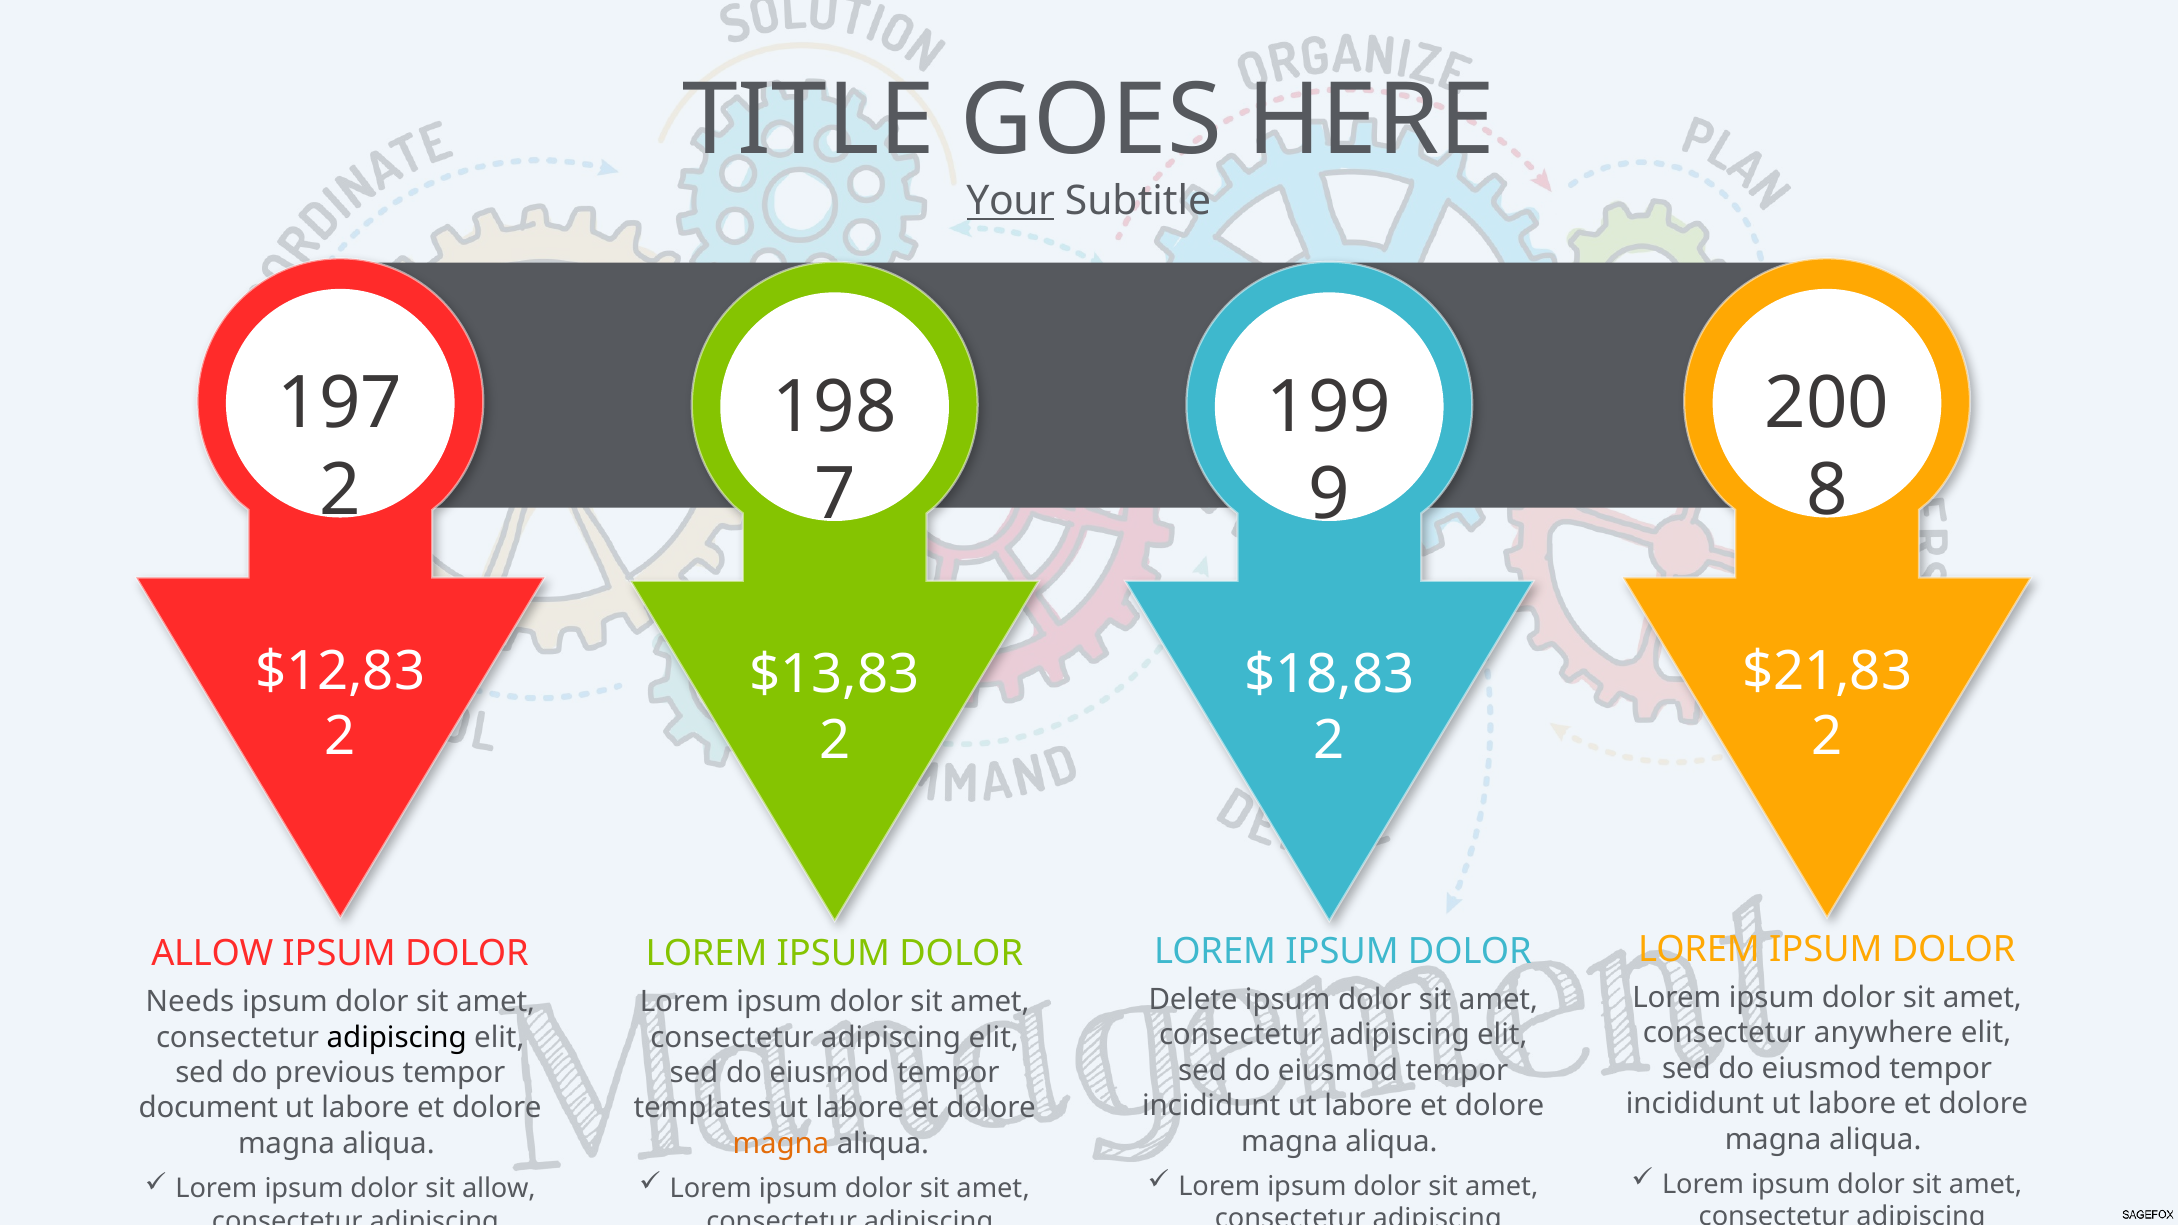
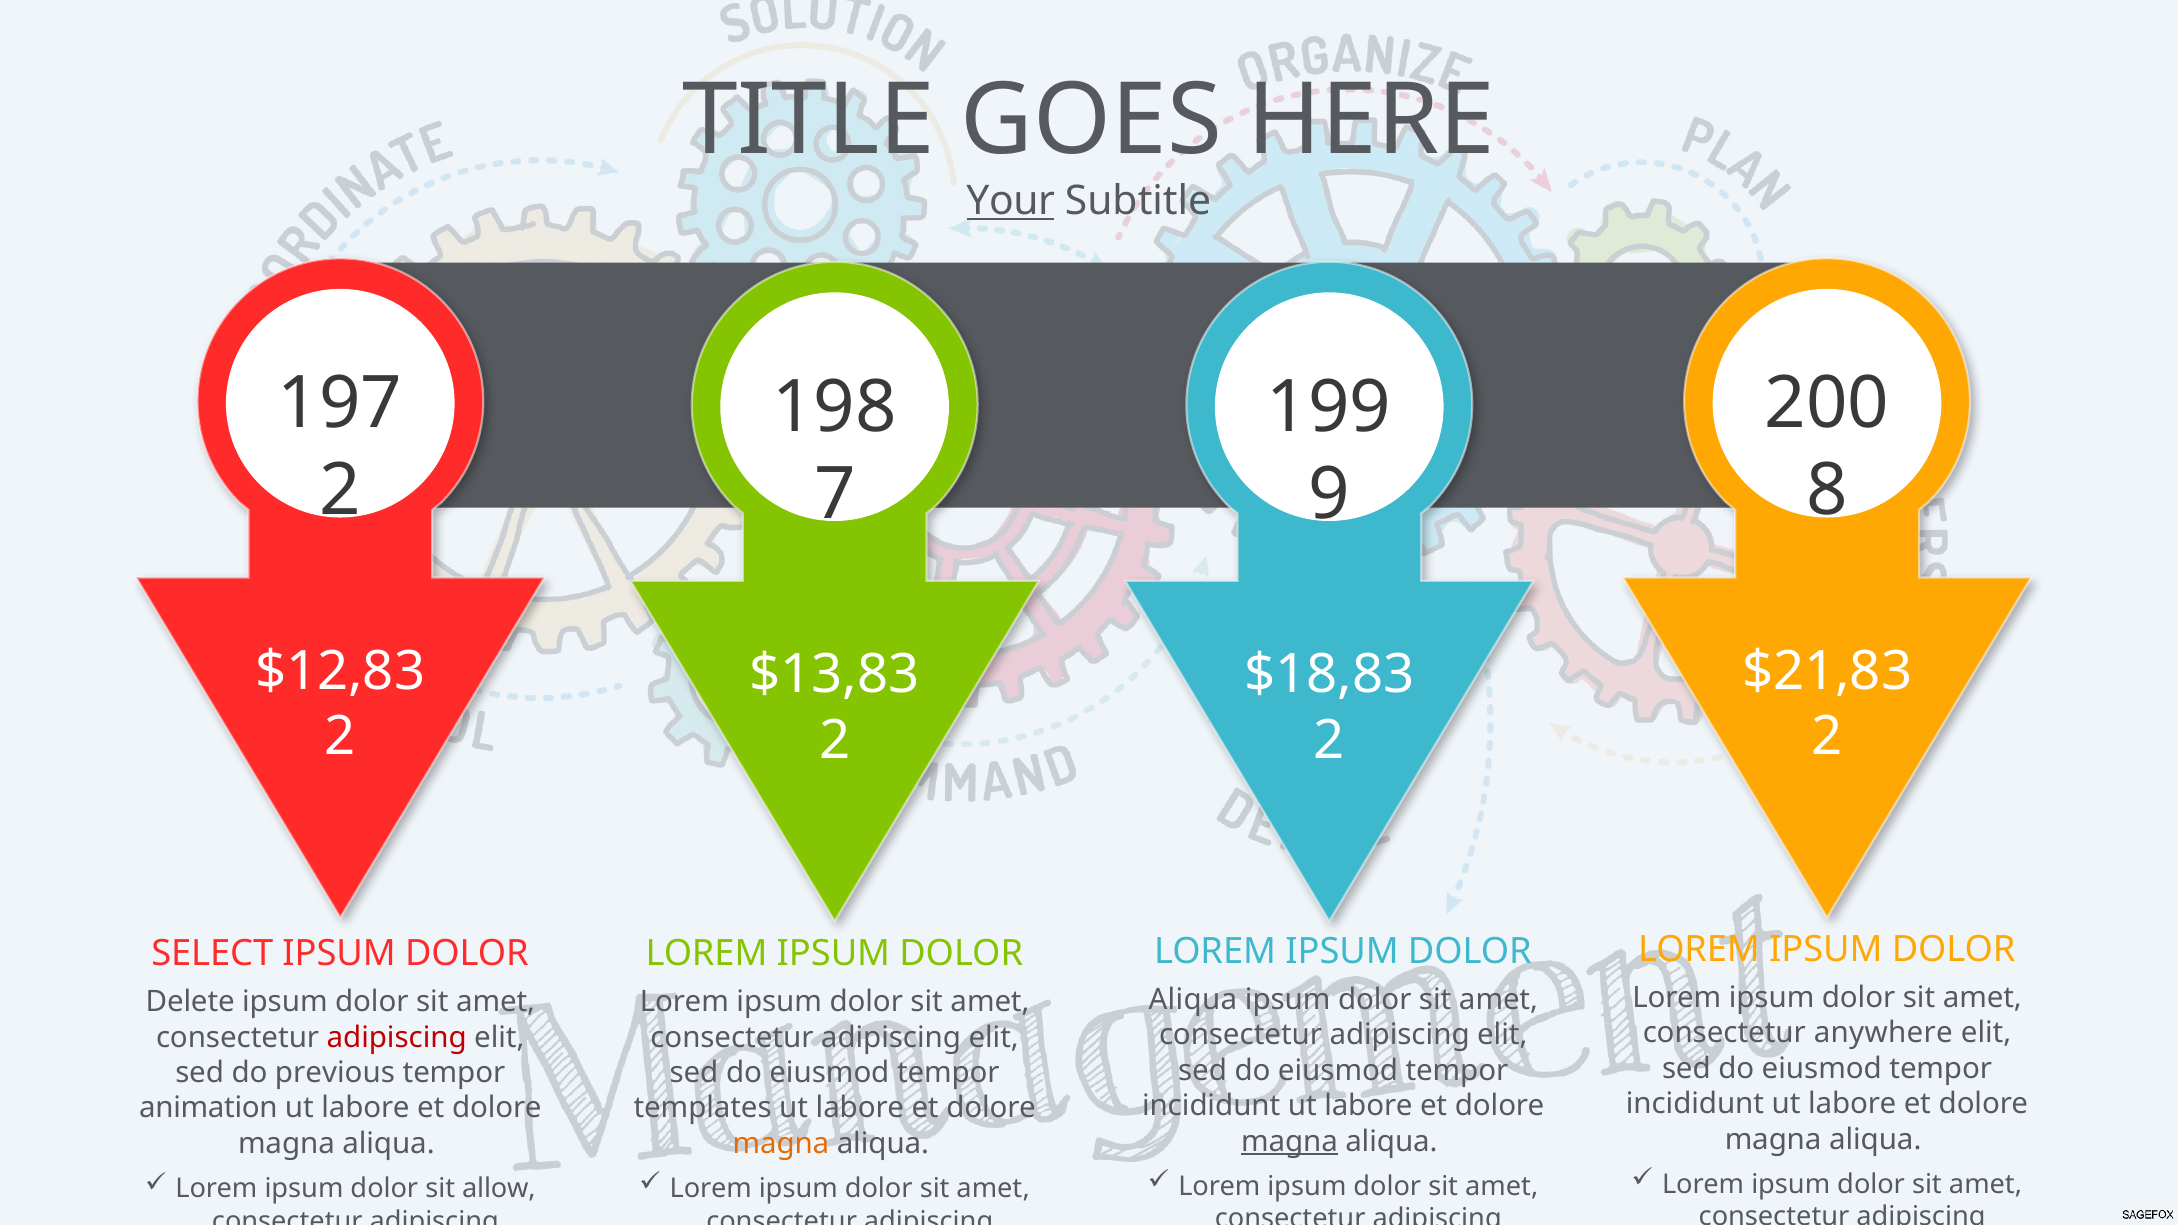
ALLOW: ALLOW -> SELECT (212, 954)
Delete: Delete -> Aliqua (1193, 1000)
Needs: Needs -> Delete (190, 1002)
adipiscing colour: black -> red (397, 1037)
document: document -> animation (208, 1108)
magna underline: none -> present (1289, 1141)
